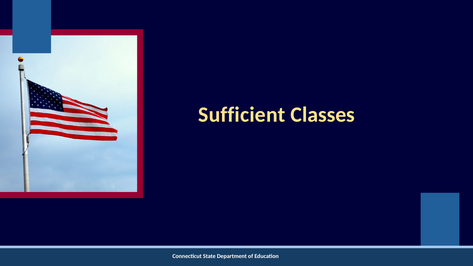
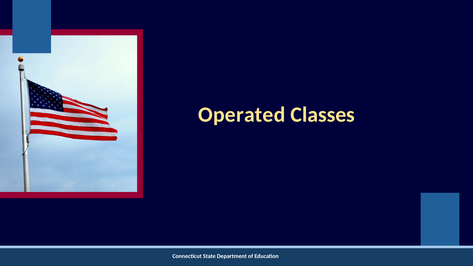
Sufficient: Sufficient -> Operated (242, 115)
